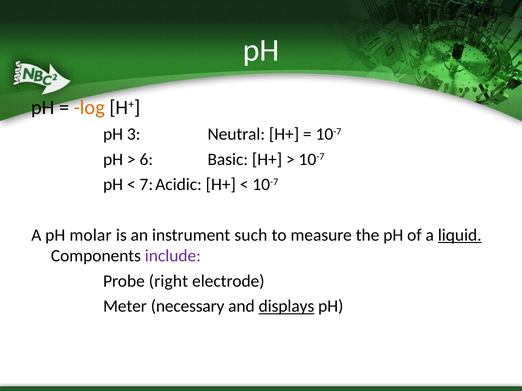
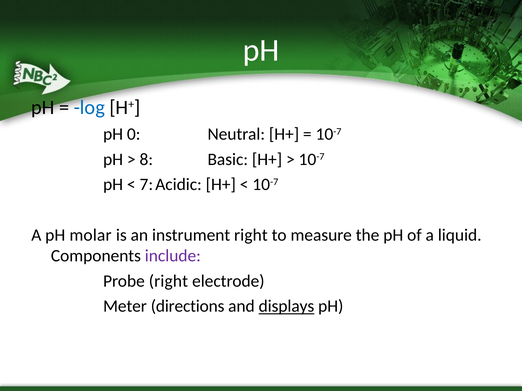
log colour: orange -> blue (89, 108)
3: 3 -> 0 (134, 134)
6: 6 -> 8 (146, 160)
instrument such: such -> right (251, 235)
liquid underline: present -> none (460, 235)
necessary: necessary -> directions (188, 307)
